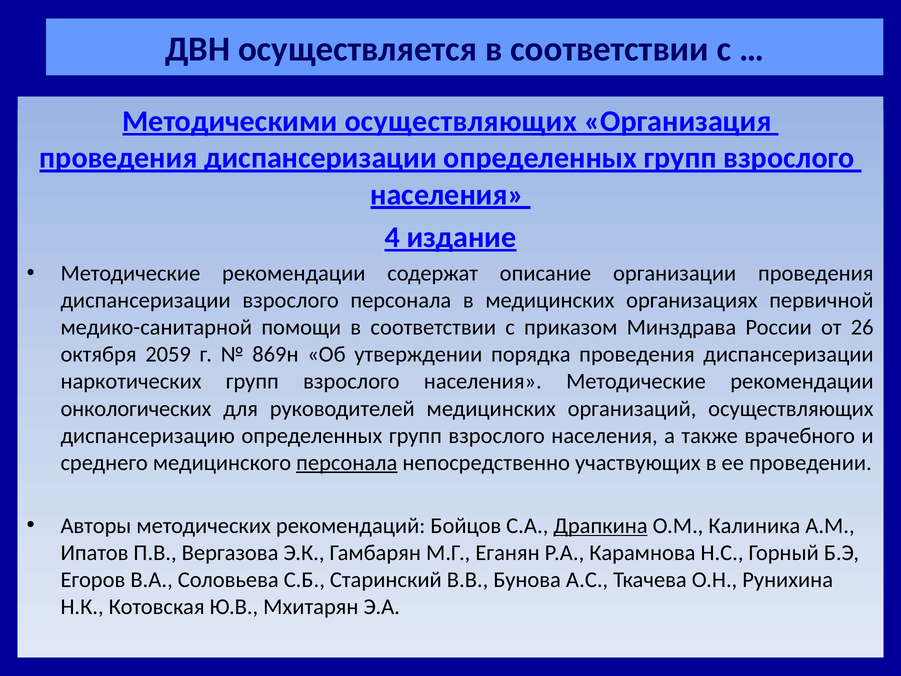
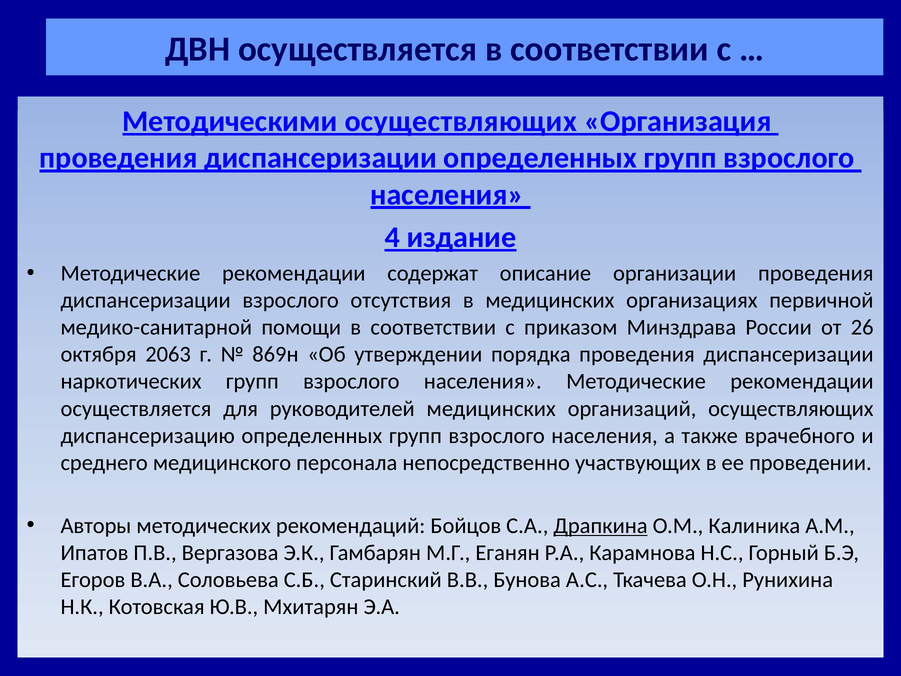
взрослого персонала: персонала -> отсутствия (401, 300)
2059: 2059 -> 2063 (168, 354)
онкологических: онкологических -> осуществляется (136, 408)
персонала underline: present -> none (347, 463)
